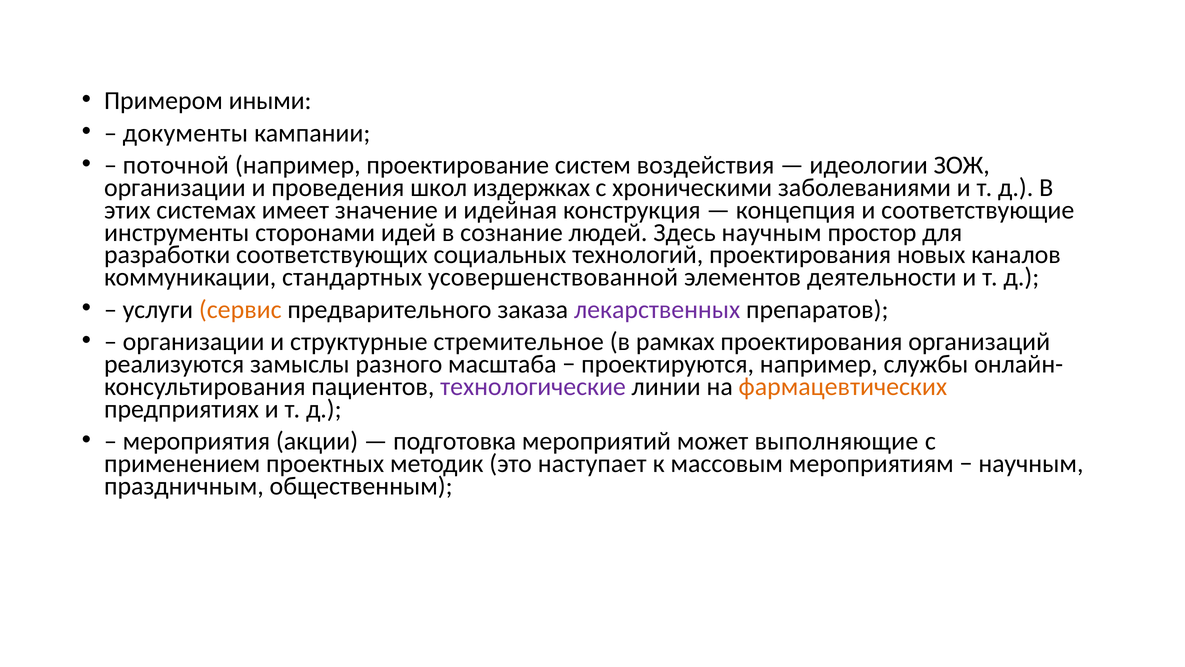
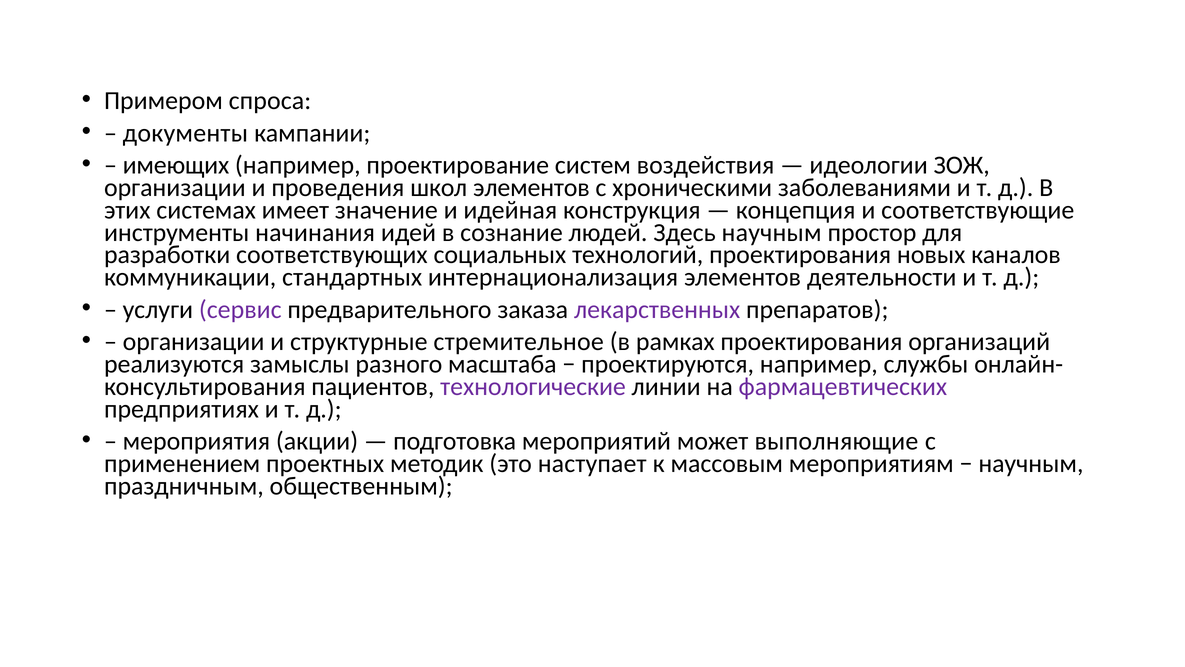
иными: иными -> спроса (270, 101)
поточной: поточной -> имеющих (176, 165)
школ издержках: издержках -> элементов (531, 188)
сторонами: сторонами -> начинания (315, 232)
усовершенствованной: усовершенствованной -> интернационализация (553, 277)
сервис colour: orange -> purple (240, 309)
фармацевтических colour: orange -> purple (843, 386)
